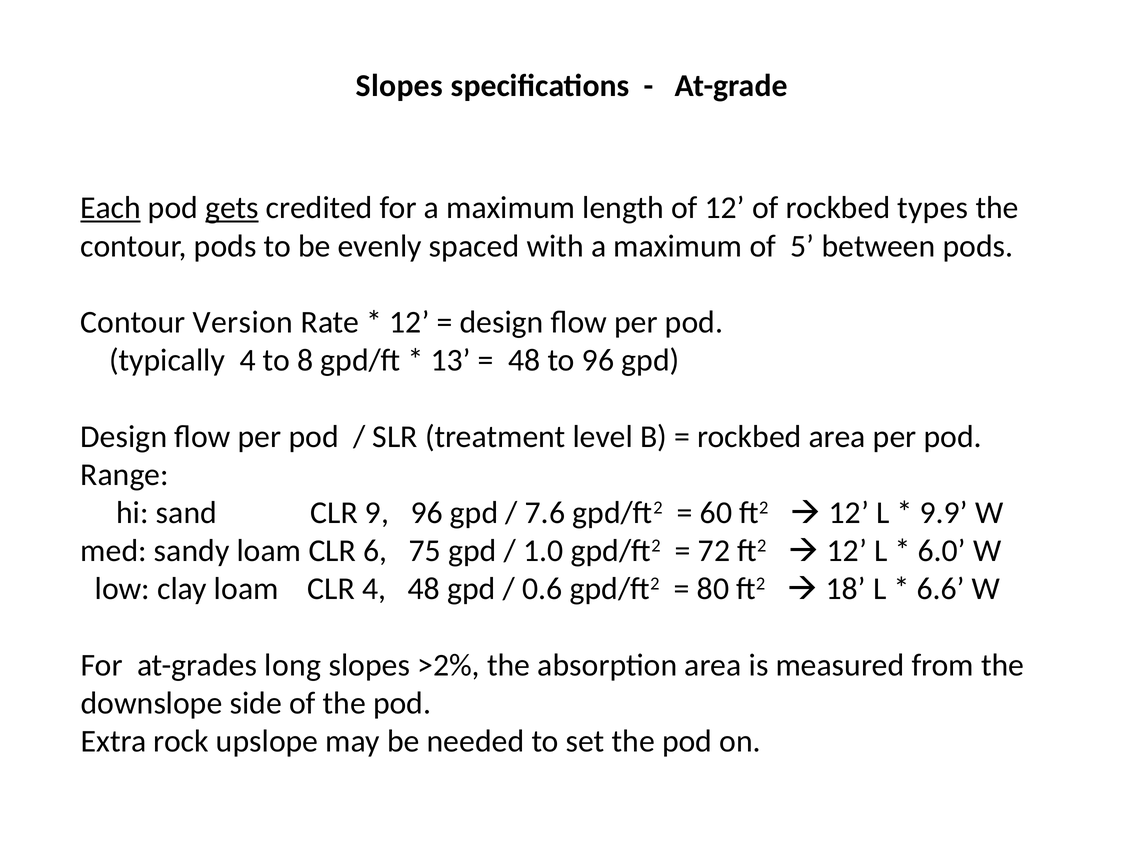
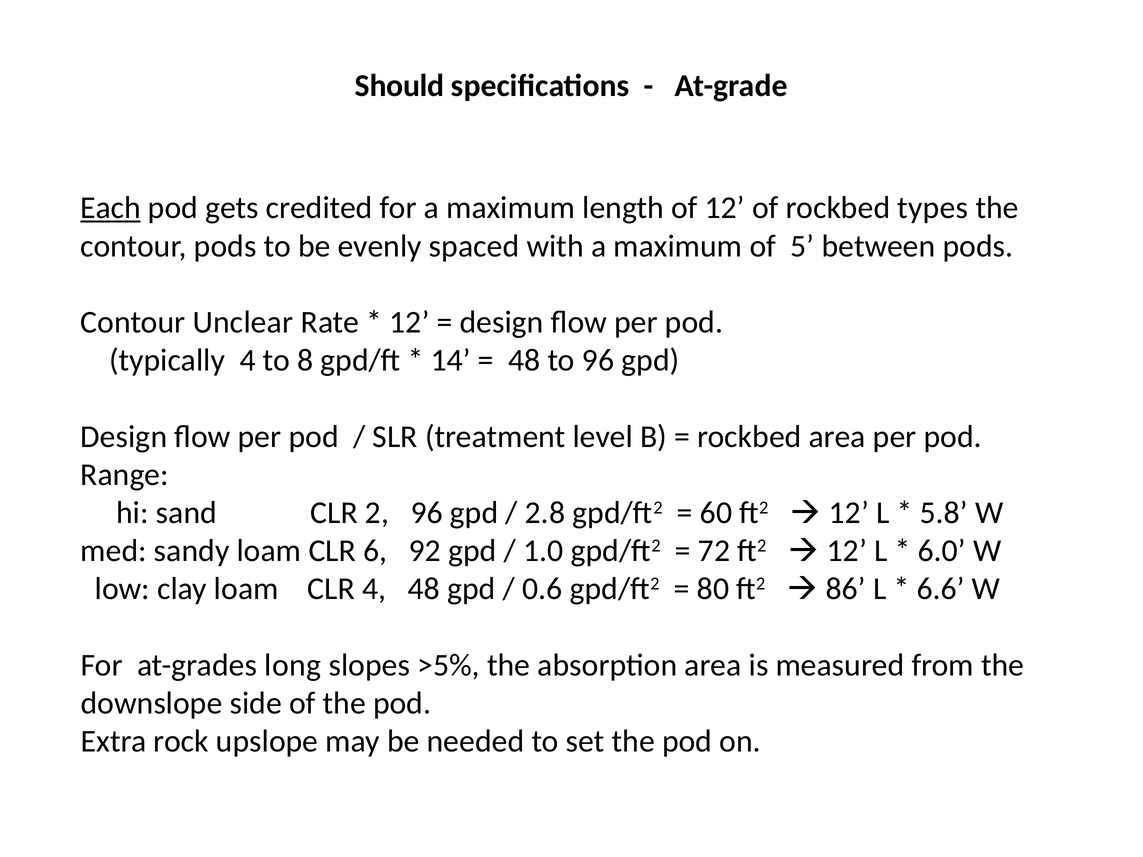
Slopes: Slopes -> Should (400, 86)
gets underline: present -> none (232, 208)
Version: Version -> Unclear (243, 322)
13: 13 -> 14 (451, 360)
9: 9 -> 2 (377, 513)
7.6: 7.6 -> 2.8 (545, 513)
9.9: 9.9 -> 5.8 (944, 513)
75: 75 -> 92 (425, 551)
18: 18 -> 86 (846, 589)
>2%: >2% -> >5% (449, 665)
